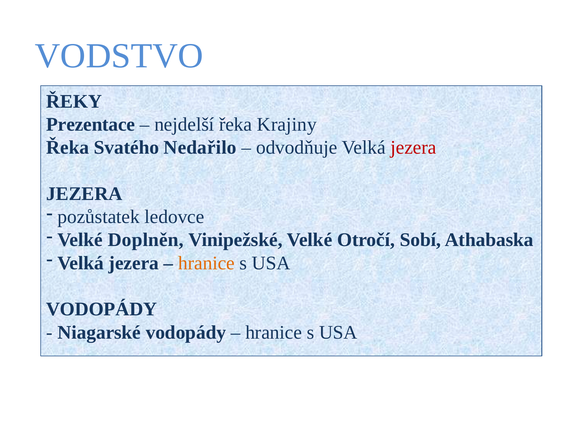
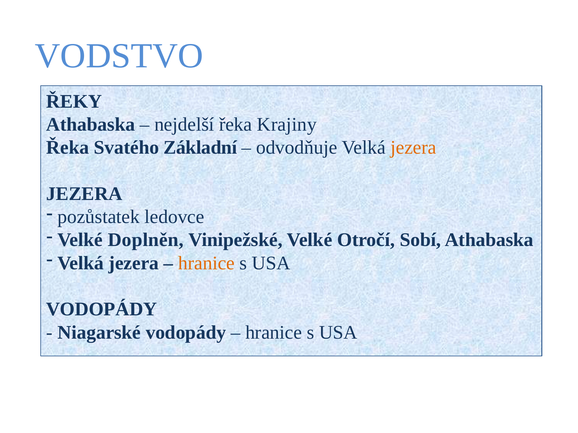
Prezentace: Prezentace -> Athabaska (91, 125)
Nedařilo: Nedařilo -> Základní (200, 148)
jezera colour: red -> orange (413, 148)
